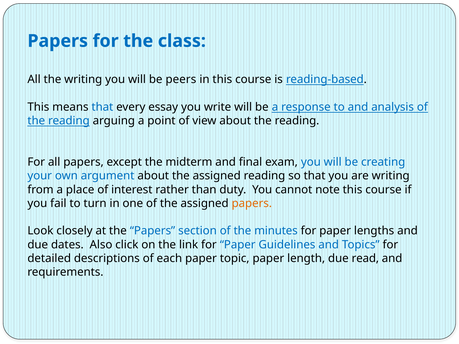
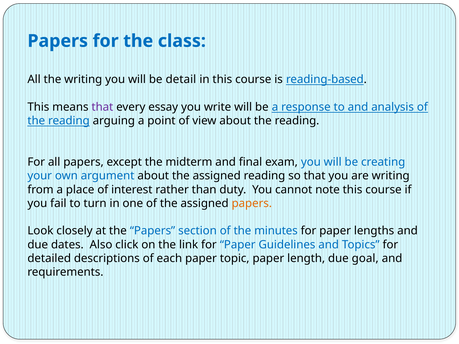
peers: peers -> detail (181, 80)
that colour: blue -> purple (102, 107)
read: read -> goal (365, 259)
